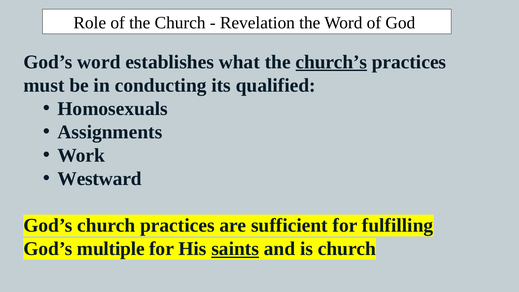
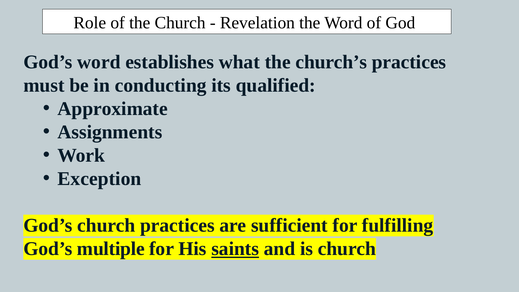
church’s underline: present -> none (331, 62)
Homosexuals: Homosexuals -> Approximate (113, 109)
Westward: Westward -> Exception (99, 179)
